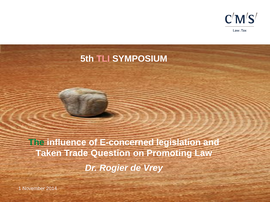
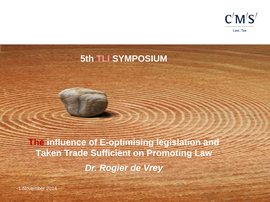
The colour: green -> red (36, 143)
E-concerned: E-concerned -> E-optimising (127, 143)
Question: Question -> Sufficient (111, 153)
